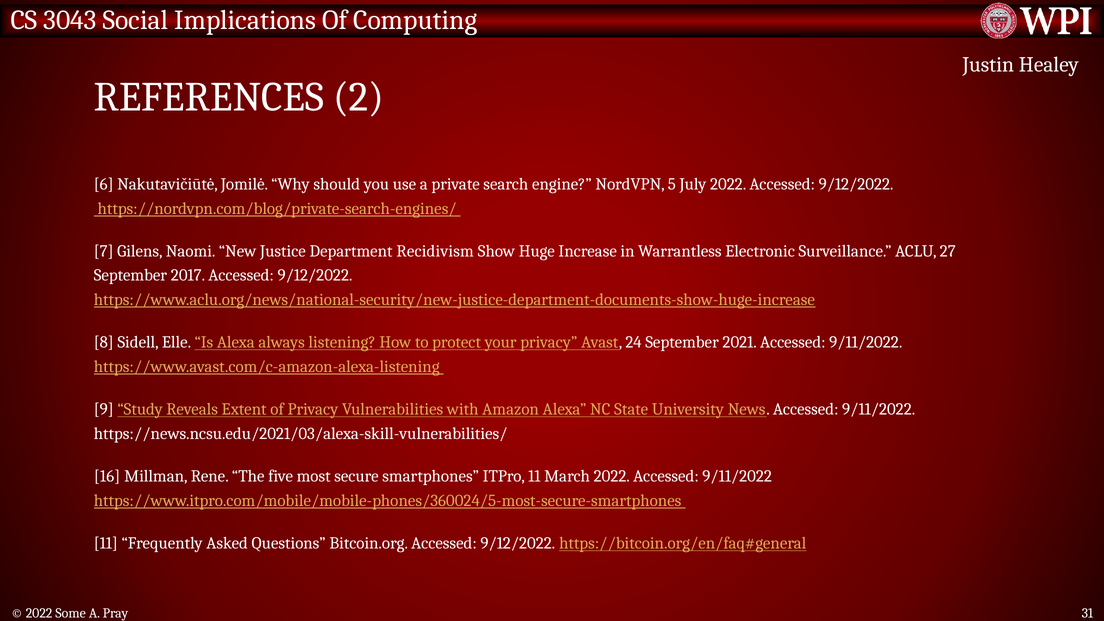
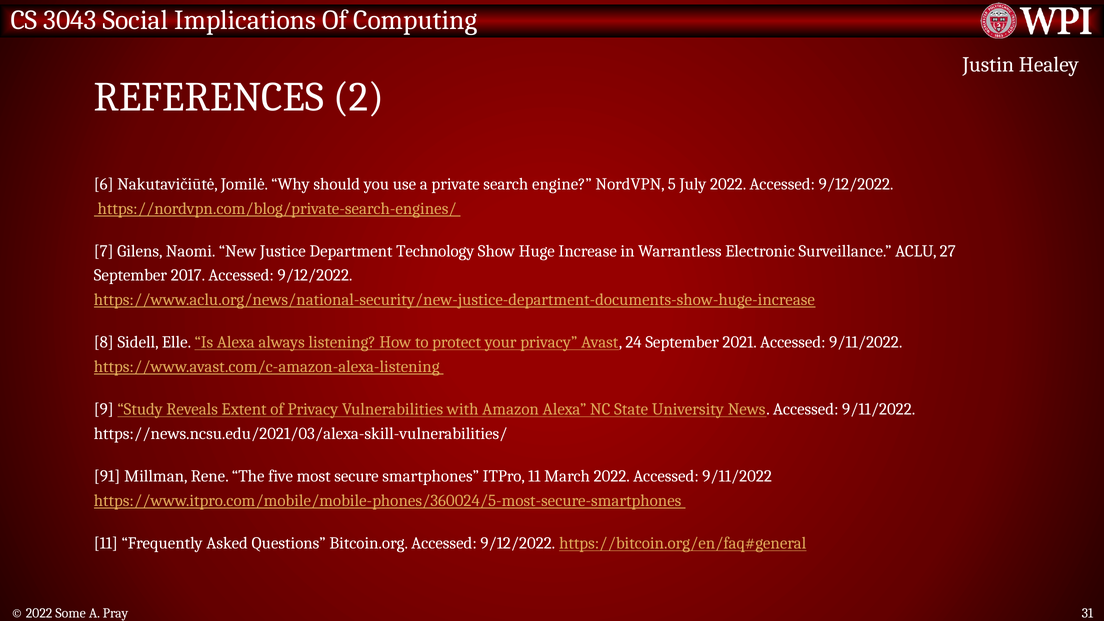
Recidivism: Recidivism -> Technology (435, 251)
16: 16 -> 91 (107, 476)
